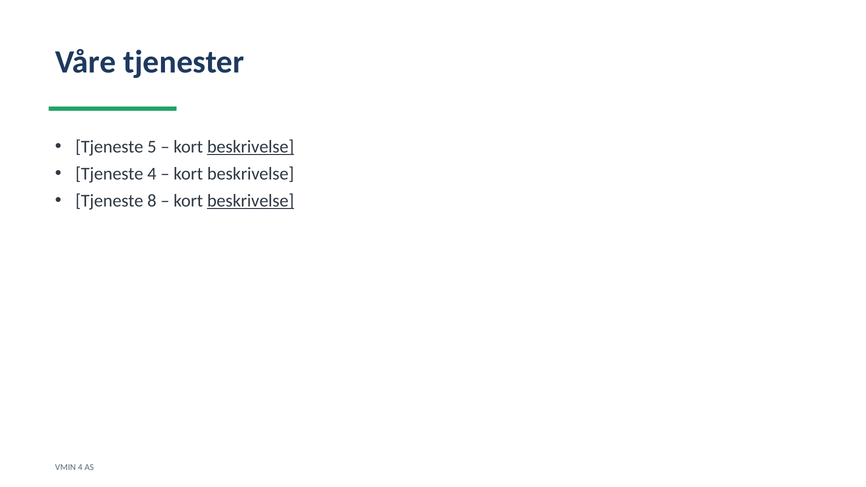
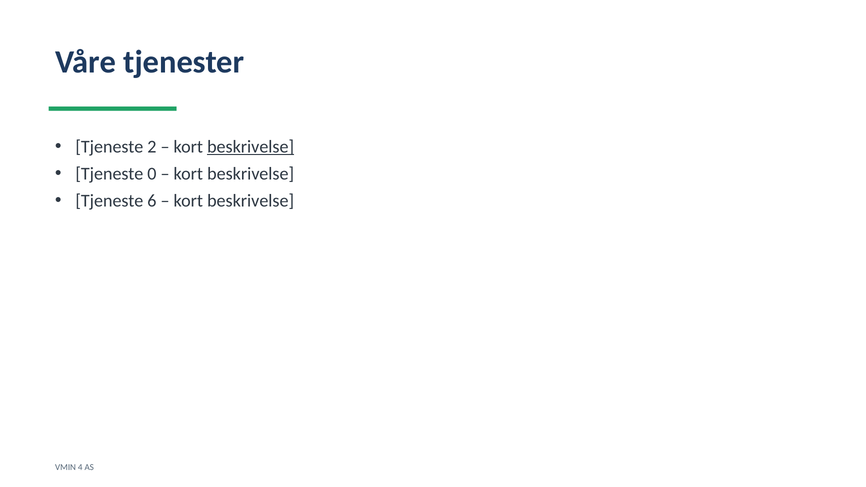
5: 5 -> 2 (152, 147)
Tjeneste 4: 4 -> 0 (152, 174)
8: 8 -> 6 (152, 201)
beskrivelse underline: present -> none (251, 201)
